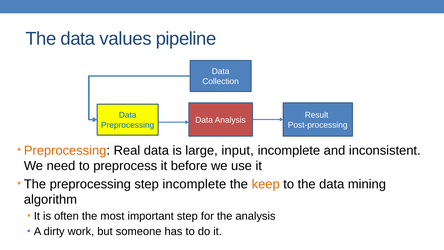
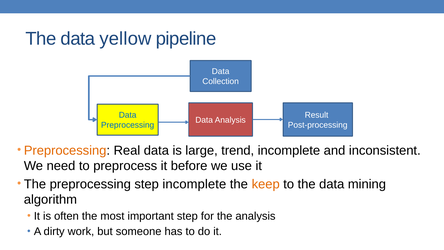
values: values -> yellow (125, 39)
input: input -> trend (238, 150)
